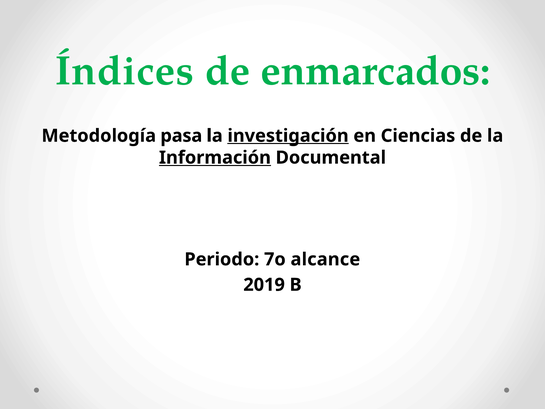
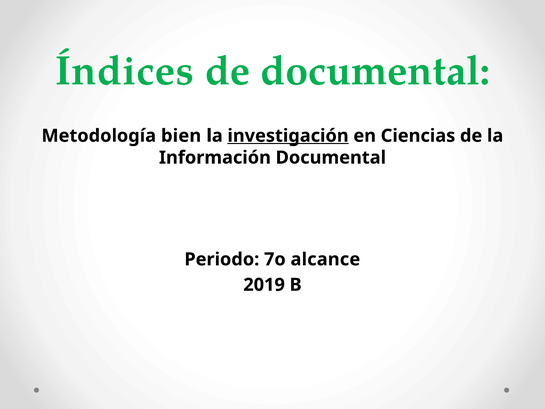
de enmarcados: enmarcados -> documental (375, 71)
pasa: pasa -> bien (181, 136)
Información underline: present -> none (215, 158)
